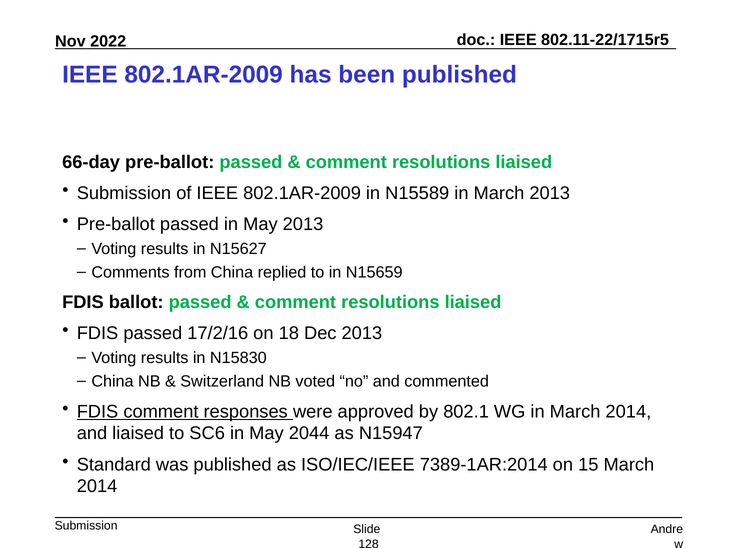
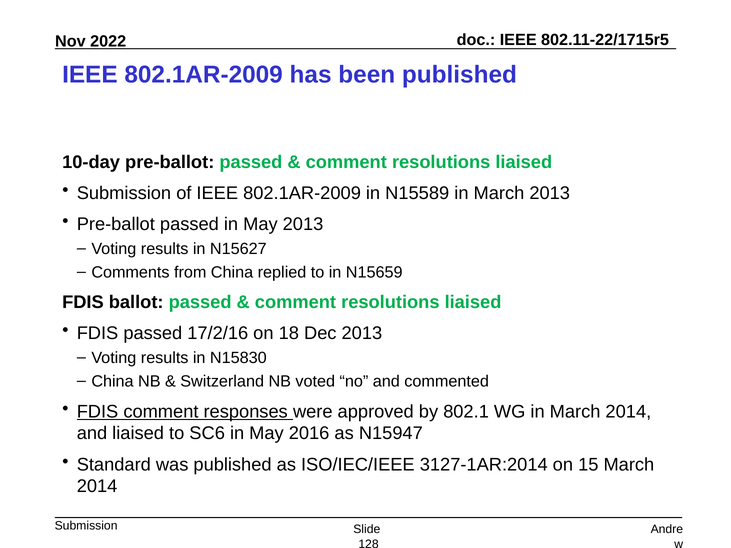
66-day: 66-day -> 10-day (91, 162)
2044: 2044 -> 2016 (309, 434)
7389-1AR:2014: 7389-1AR:2014 -> 3127-1AR:2014 (484, 465)
